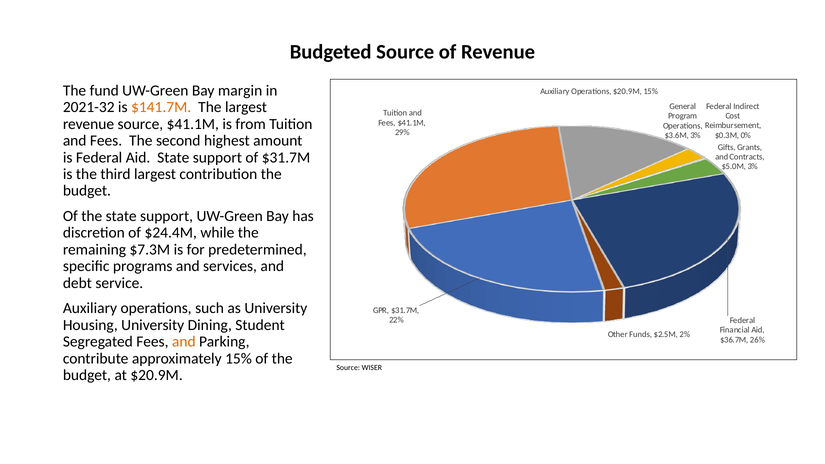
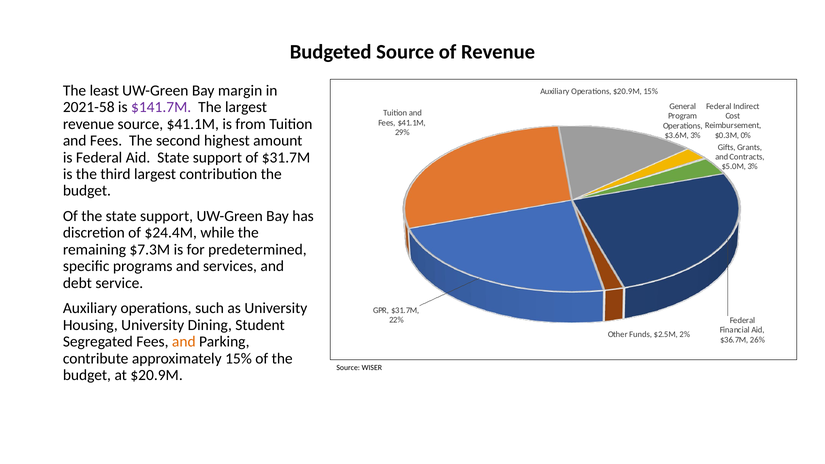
fund: fund -> least (104, 91)
2021-32: 2021-32 -> 2021-58 (89, 107)
$141.7M colour: orange -> purple (161, 107)
